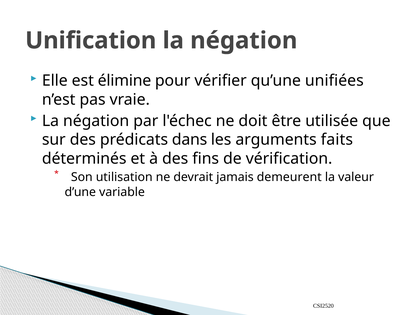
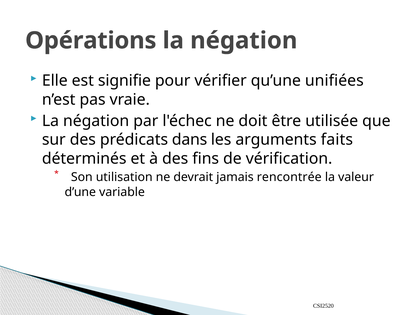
Unification: Unification -> Opérations (91, 41)
élimine: élimine -> signifie (124, 81)
demeurent: demeurent -> rencontrée (289, 177)
